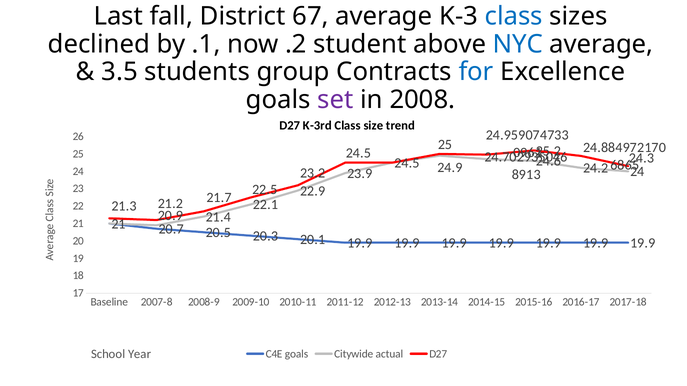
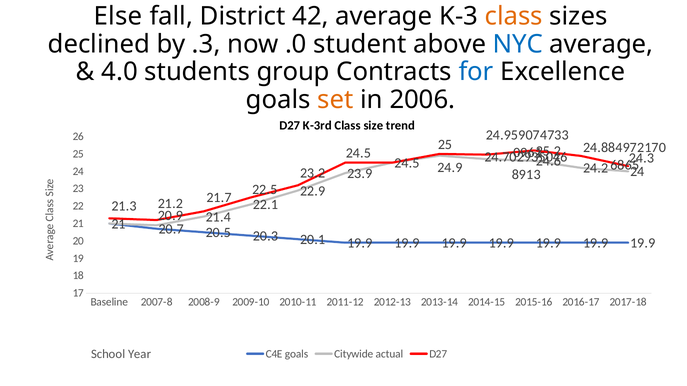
Last: Last -> Else (118, 16)
67: 67 -> 42 (311, 16)
class colour: blue -> orange (514, 16)
.1: .1 -> .3 (206, 44)
.2: .2 -> .0 (296, 44)
3.5: 3.5 -> 4.0 (120, 72)
set colour: purple -> orange (336, 100)
2008: 2008 -> 2006 (422, 100)
